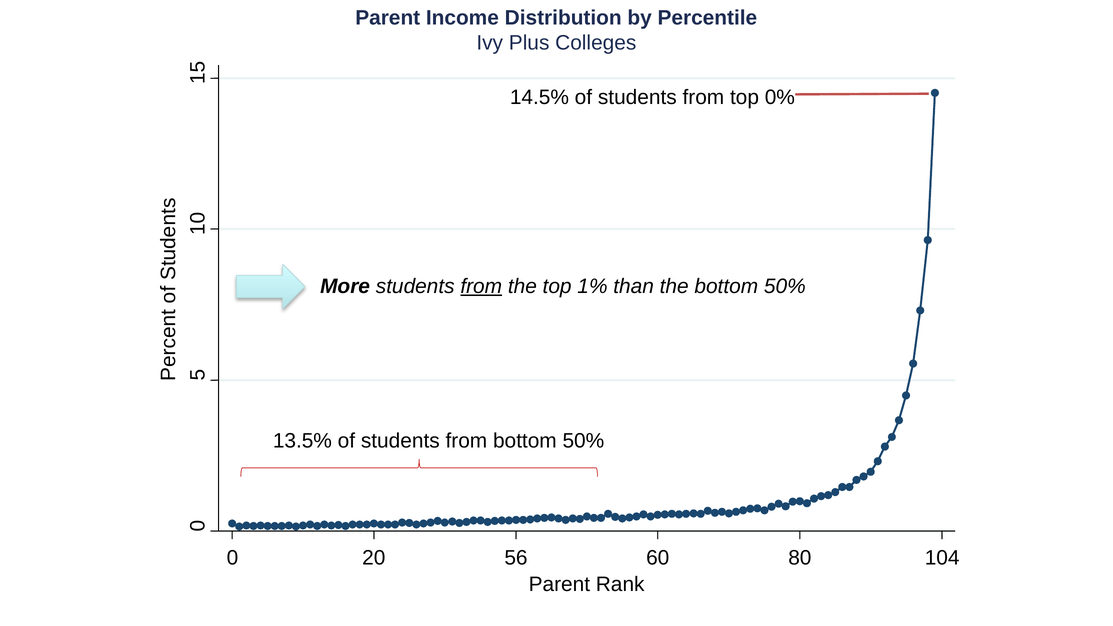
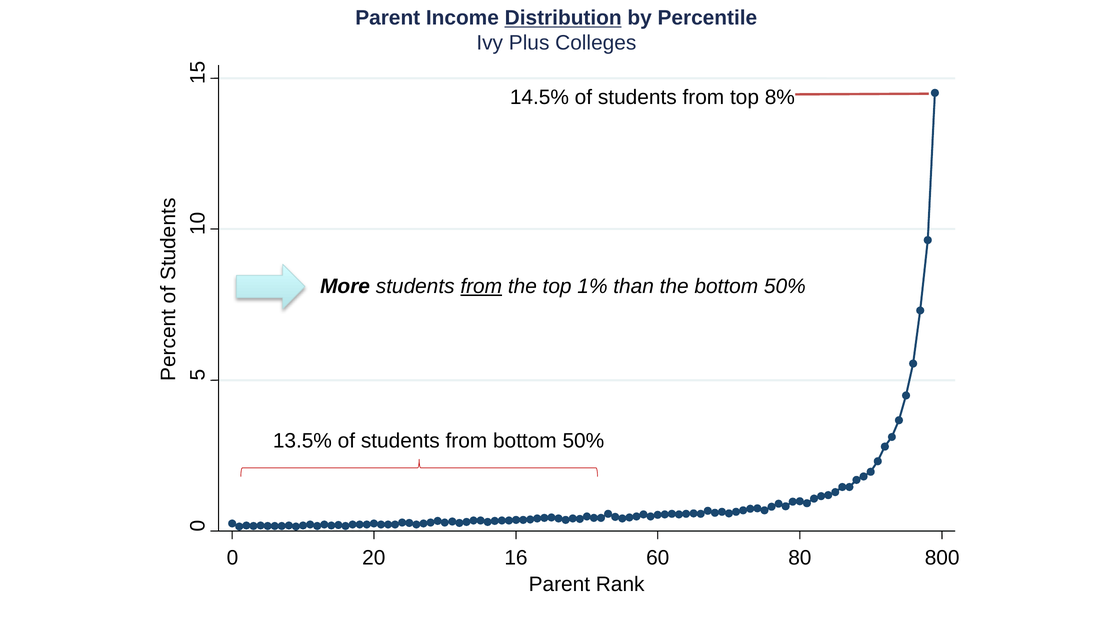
Distribution underline: none -> present (563, 18)
0%: 0% -> 8% (780, 97)
56: 56 -> 16 (516, 558)
104: 104 -> 800 (942, 558)
